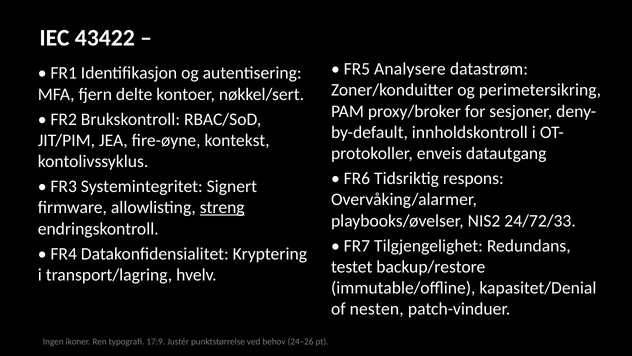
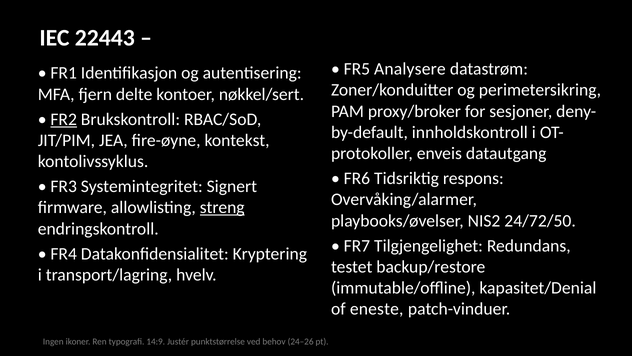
43422: 43422 -> 22443 (105, 38)
FR2 underline: none -> present (64, 119)
24/72/33: 24/72/33 -> 24/72/50 (540, 220)
nesten: nesten -> eneste (377, 309)
17:9: 17:9 -> 14:9 (156, 341)
